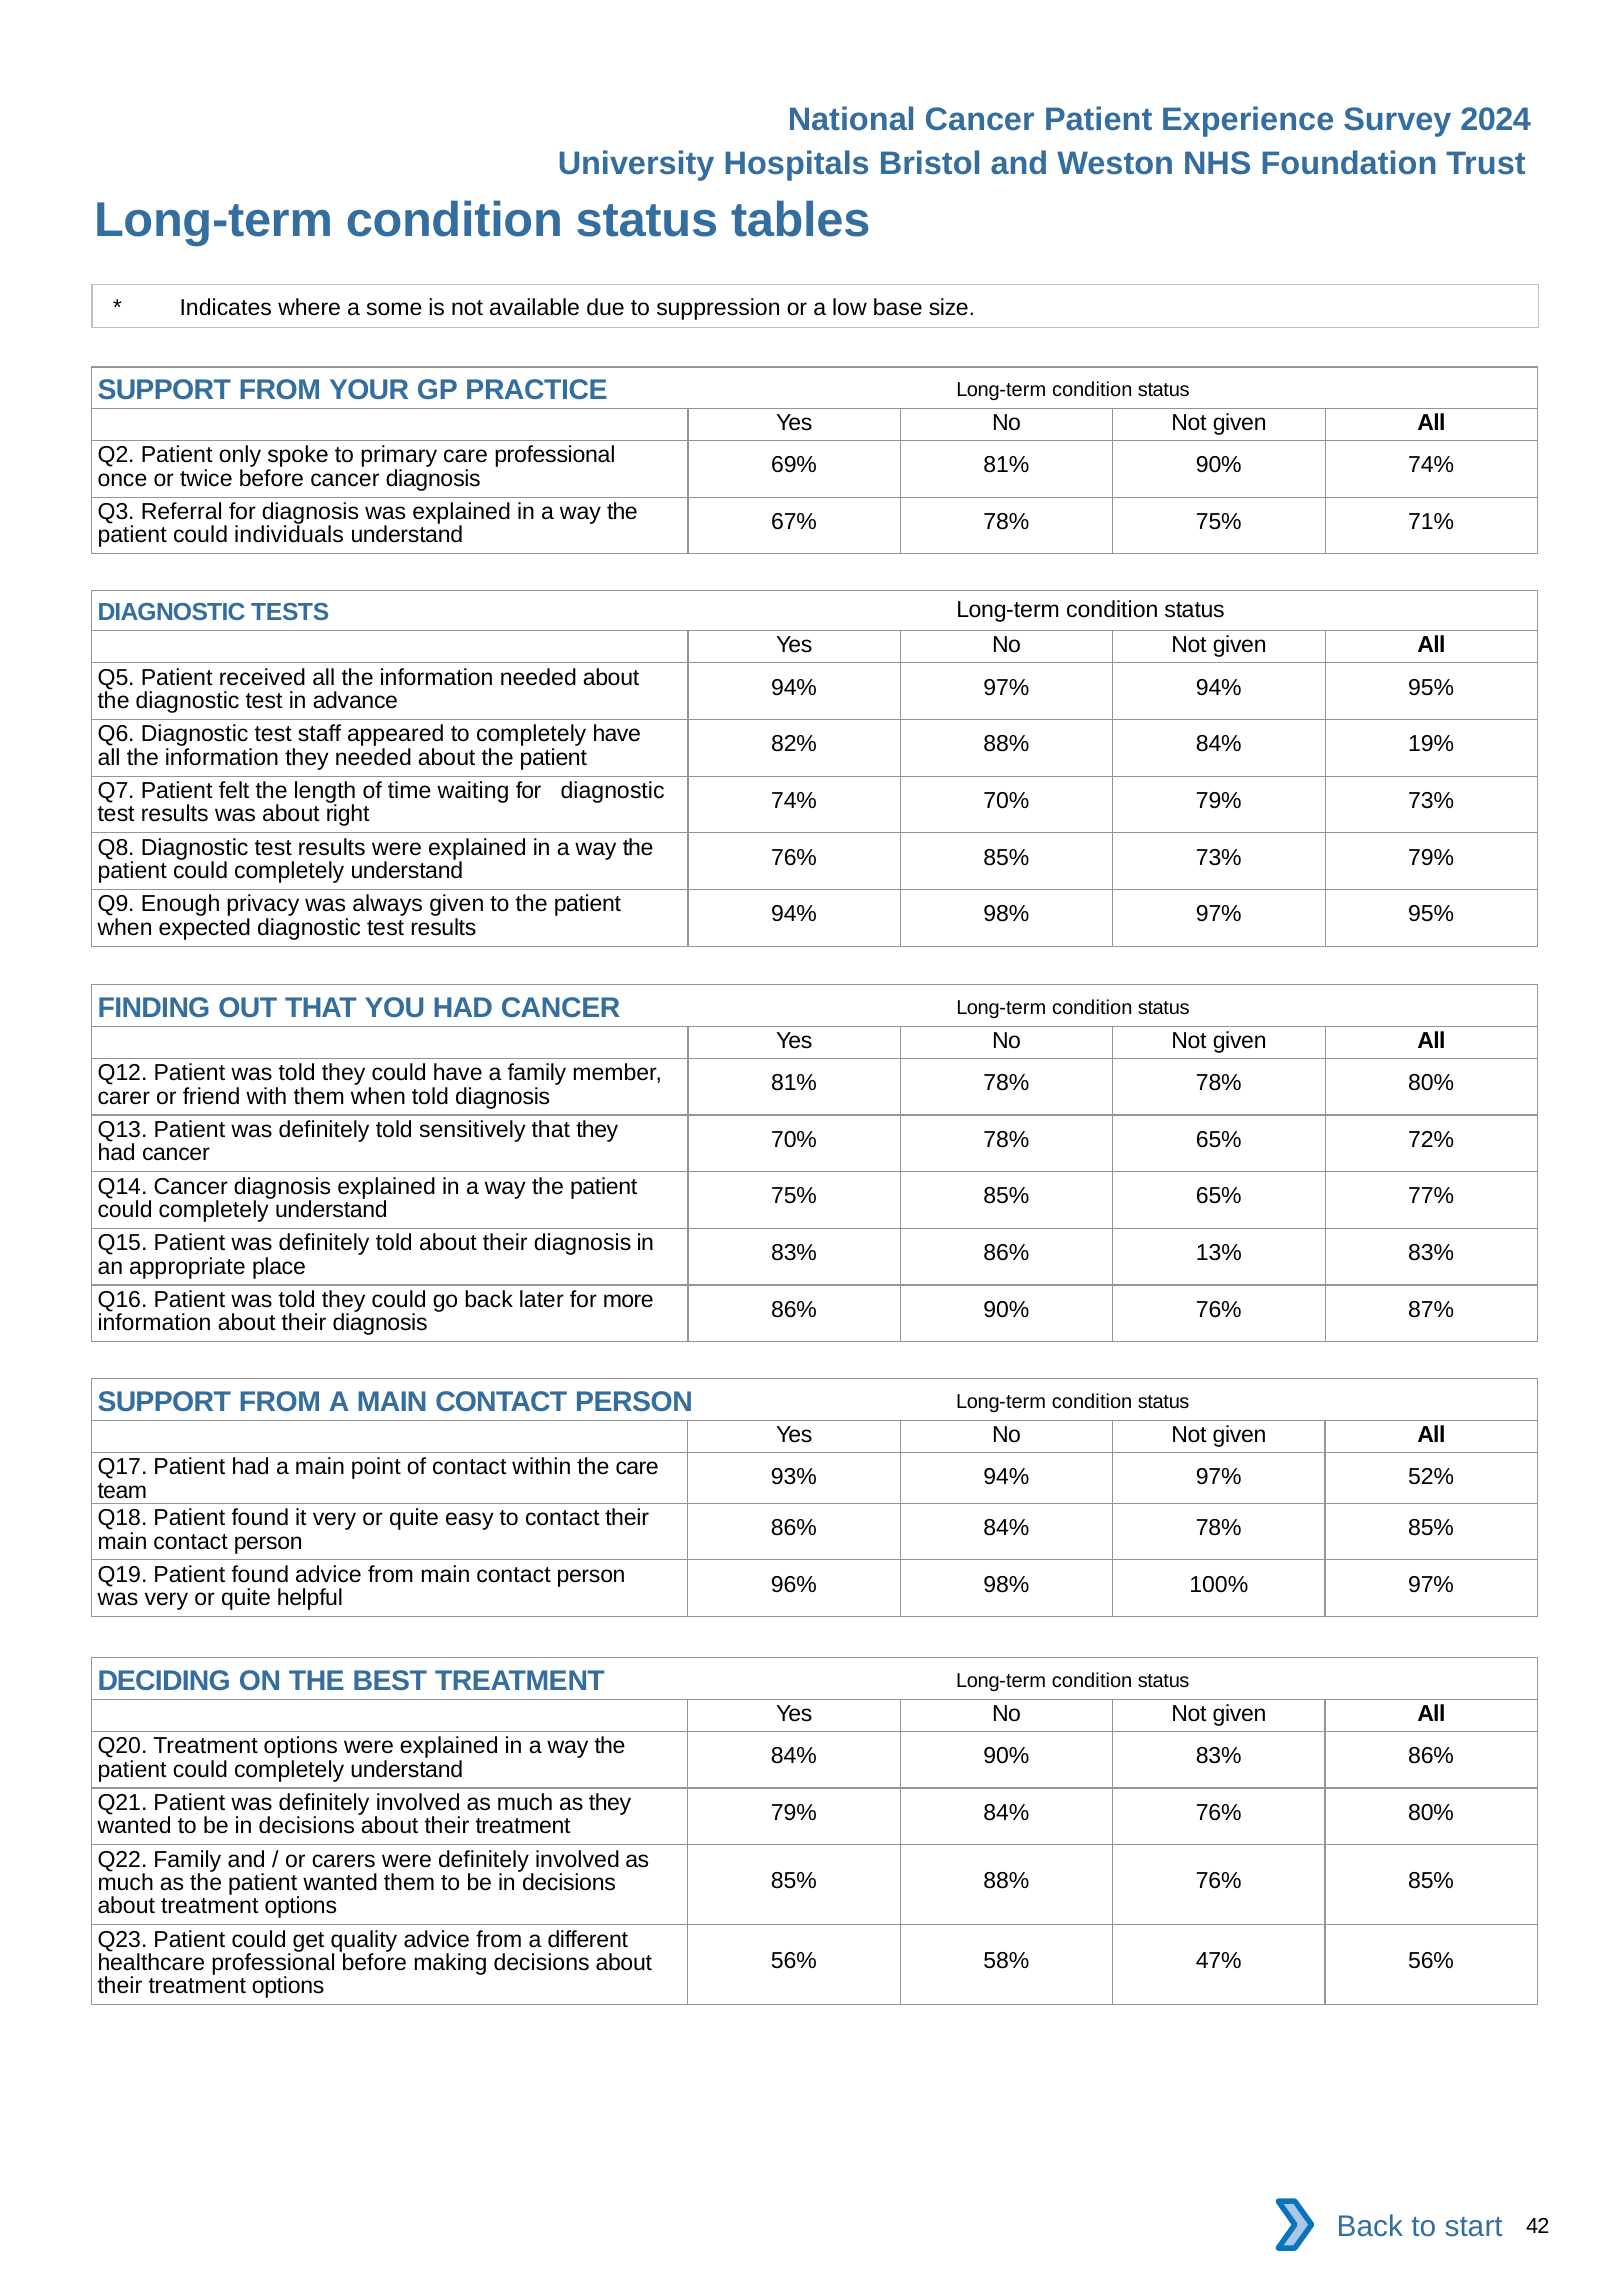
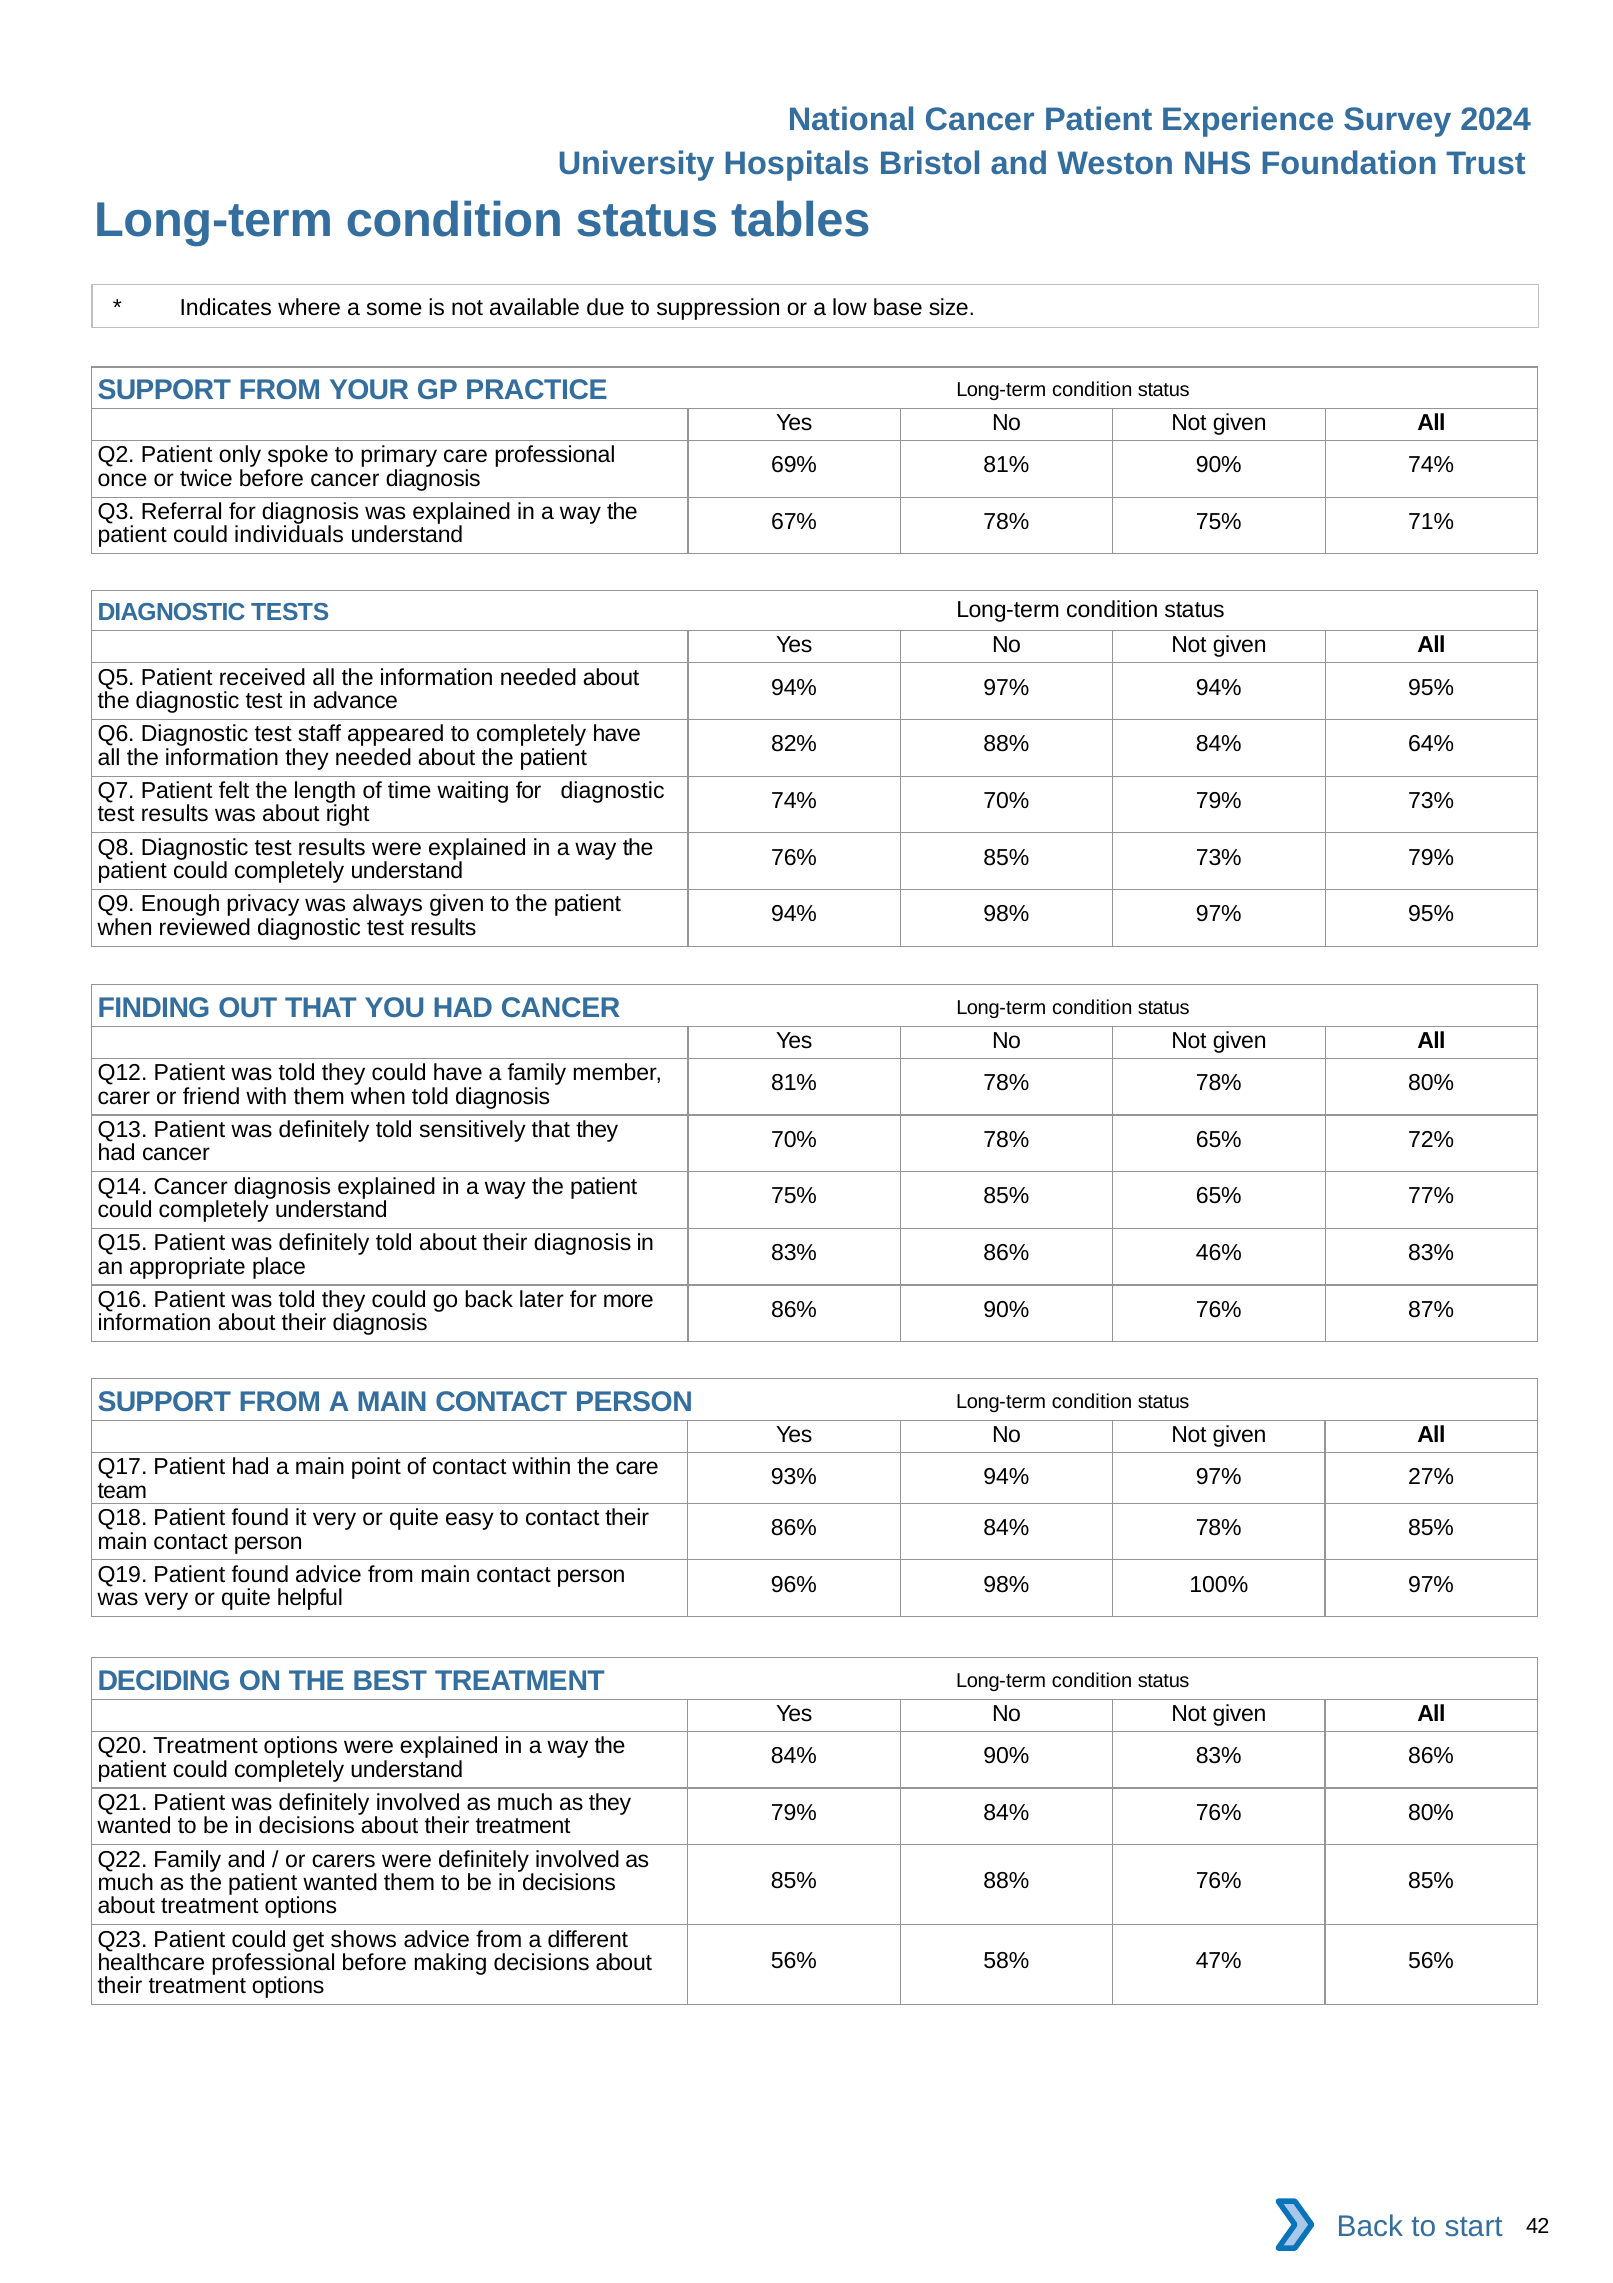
19%: 19% -> 64% (1431, 744)
expected: expected -> reviewed (205, 927)
13%: 13% -> 46% (1219, 1253)
52%: 52% -> 27% (1431, 1477)
quality: quality -> shows (364, 1939)
